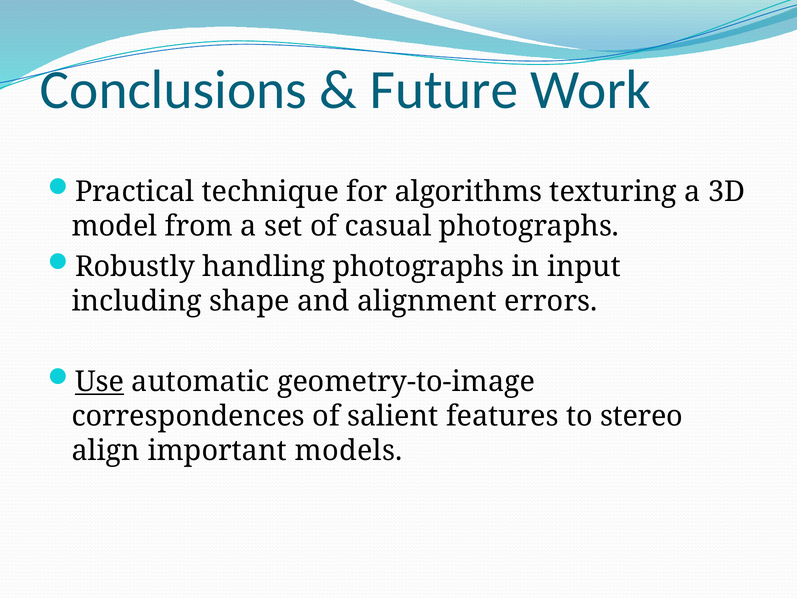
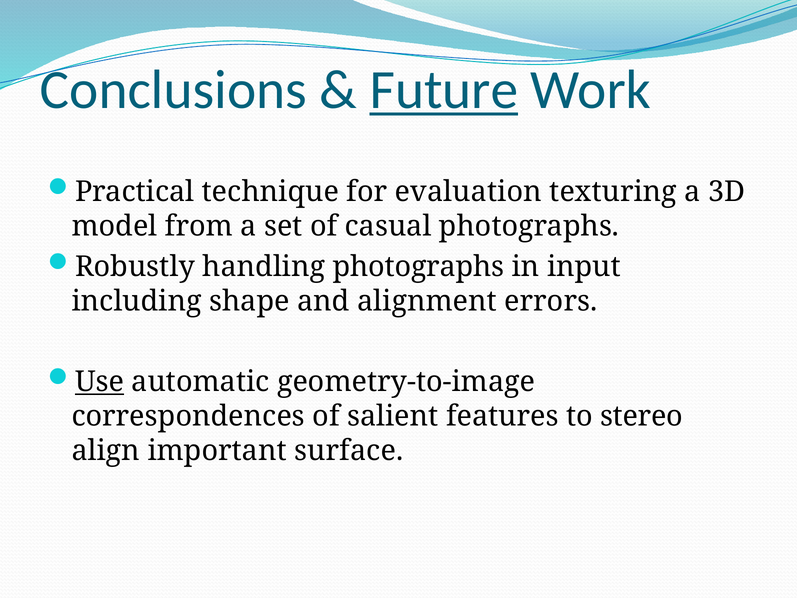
Future underline: none -> present (444, 90)
algorithms: algorithms -> evaluation (468, 192)
models: models -> surface (349, 451)
